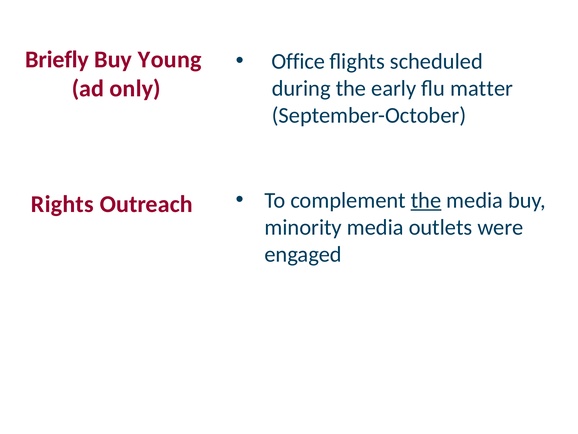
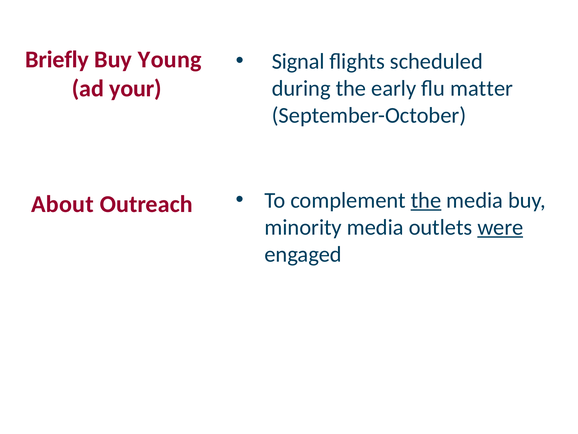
Office: Office -> Signal (298, 61)
only: only -> your (135, 88)
Rights: Rights -> About (62, 204)
were underline: none -> present (500, 227)
